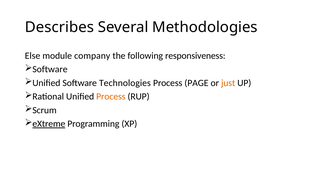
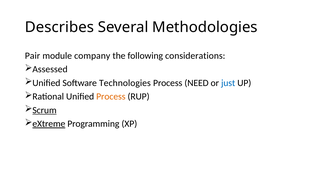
Else: Else -> Pair (33, 56)
responsiveness: responsiveness -> considerations (195, 56)
Software: Software -> Assessed (50, 69)
PAGE: PAGE -> NEED (197, 83)
just colour: orange -> blue (228, 83)
Scrum underline: none -> present (45, 110)
